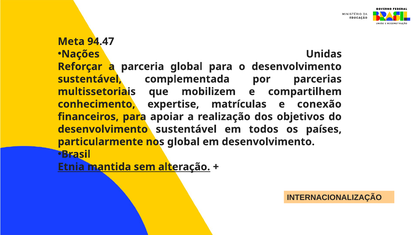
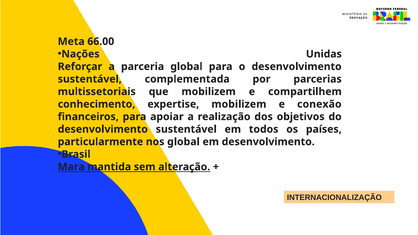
94.47: 94.47 -> 66.00 (101, 42)
expertise matrículas: matrículas -> mobilizem (239, 104)
Etnia: Etnia -> Mara (71, 167)
